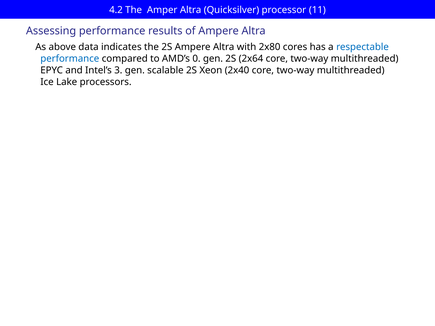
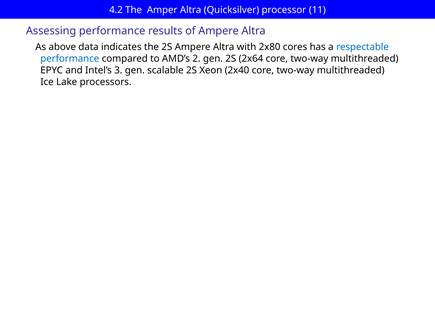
0: 0 -> 2 (197, 59)
